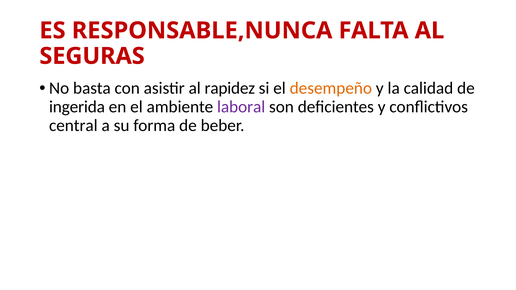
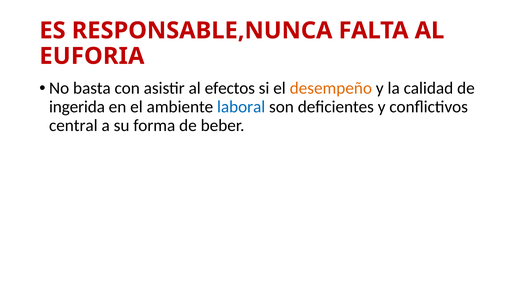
SEGURAS: SEGURAS -> EUFORIA (92, 56)
rapidez: rapidez -> efectos (230, 88)
laboral colour: purple -> blue (241, 107)
